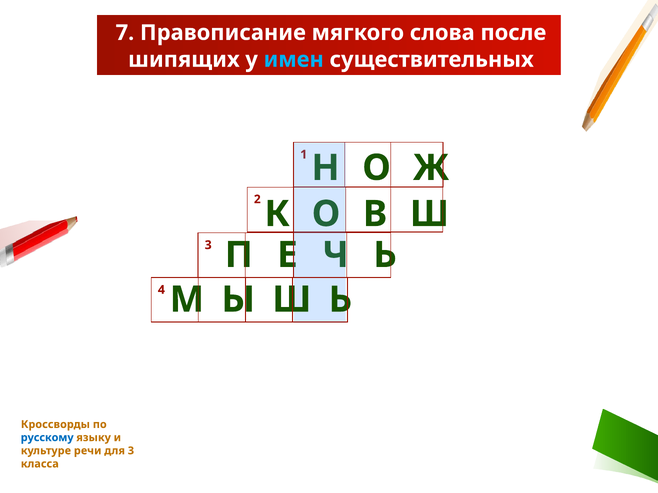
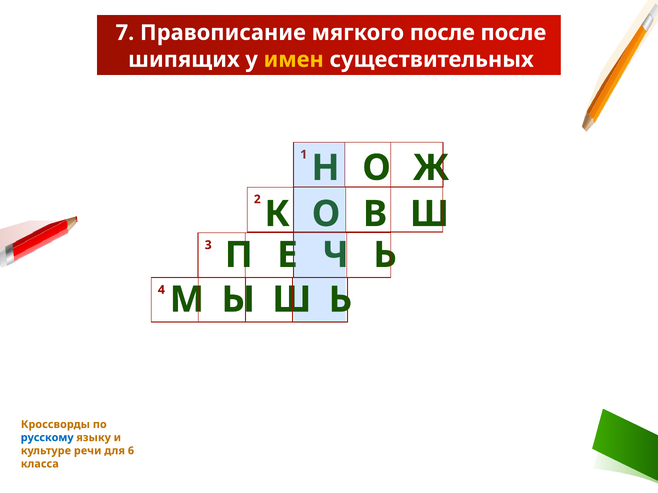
мягкого слова: слова -> после (442, 33)
имен colour: light blue -> yellow (294, 60)
для 3: 3 -> 6 (131, 451)
